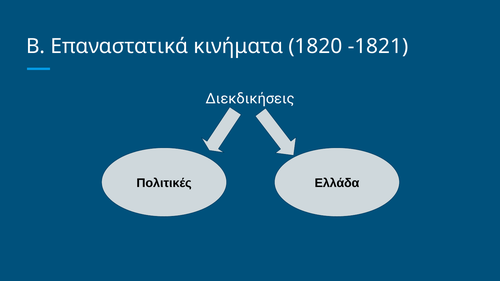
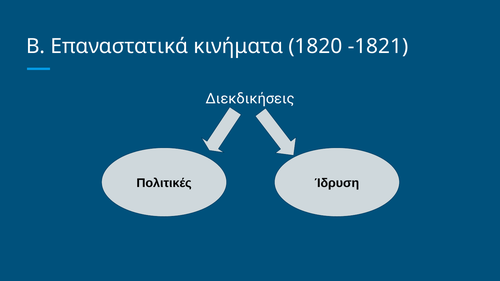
Ελλάδα: Ελλάδα -> Ίδρυση (337, 183)
